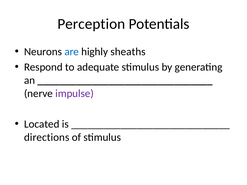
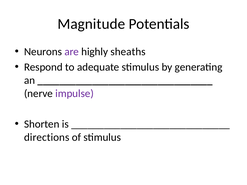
Perception: Perception -> Magnitude (91, 24)
are colour: blue -> purple (72, 52)
Located: Located -> Shorten (42, 124)
